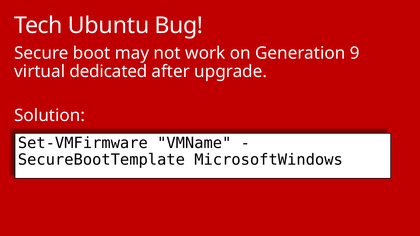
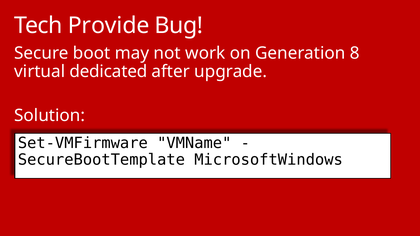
Ubuntu: Ubuntu -> Provide (109, 25)
9: 9 -> 8 (355, 53)
